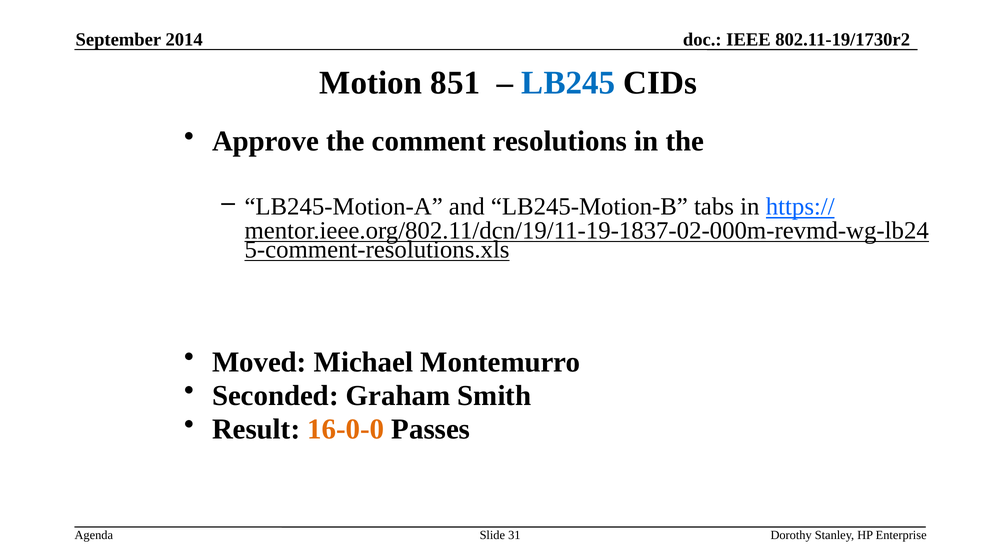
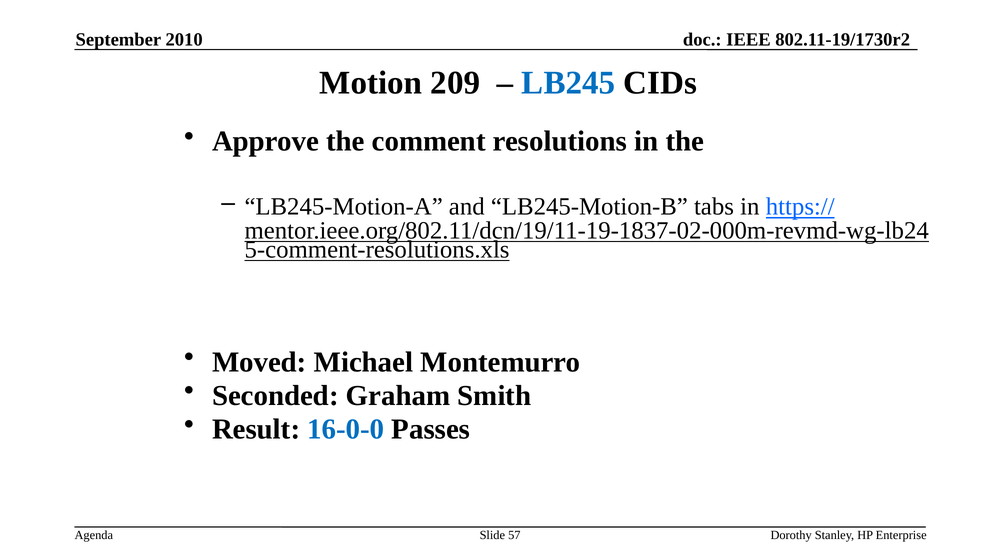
2014: 2014 -> 2010 (184, 40)
851: 851 -> 209 (455, 83)
16-0-0 colour: orange -> blue (346, 429)
31: 31 -> 57 (514, 535)
